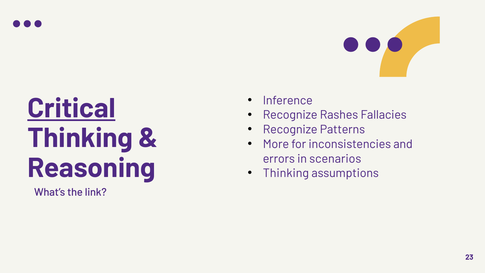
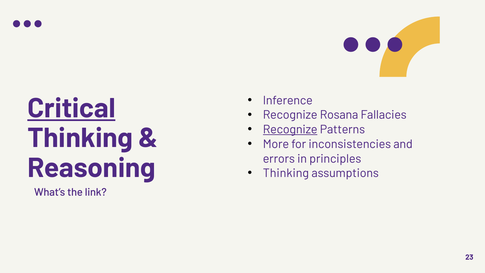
Rashes: Rashes -> Rosana (339, 115)
Recognize underline: none -> present (290, 129)
scenarios: scenarios -> principles (335, 159)
